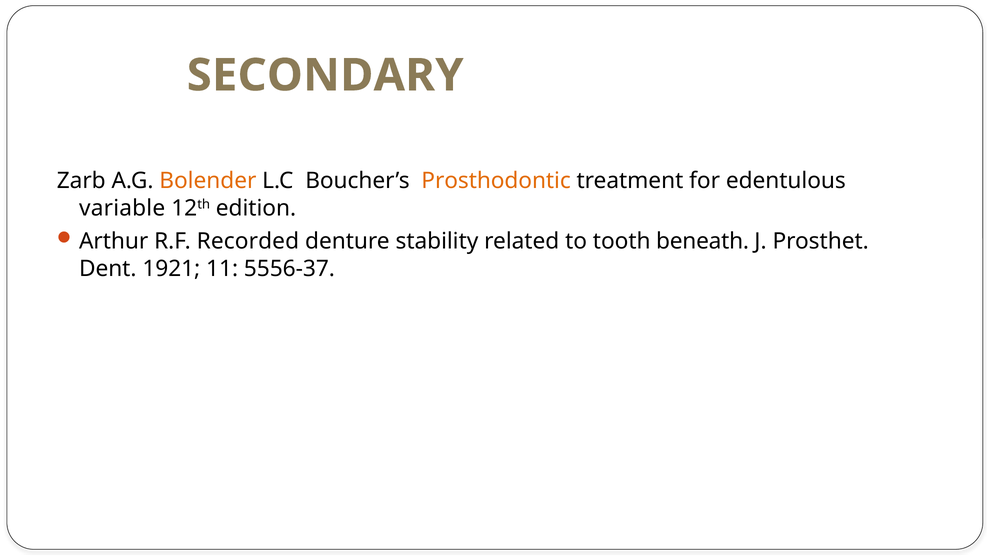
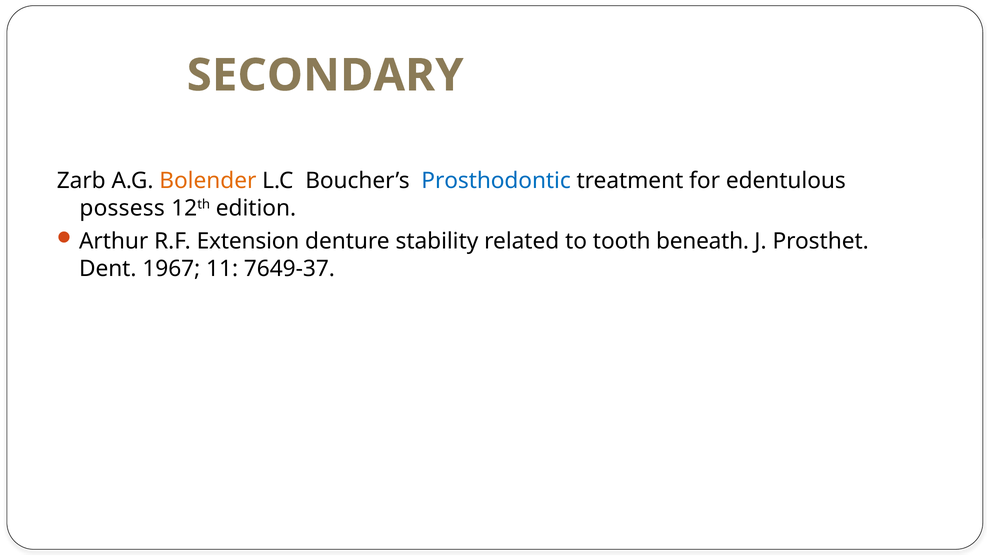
Prosthodontic colour: orange -> blue (496, 181)
variable: variable -> possess (122, 208)
Recorded: Recorded -> Extension (248, 241)
1921: 1921 -> 1967 (171, 269)
5556-37: 5556-37 -> 7649-37 (289, 269)
